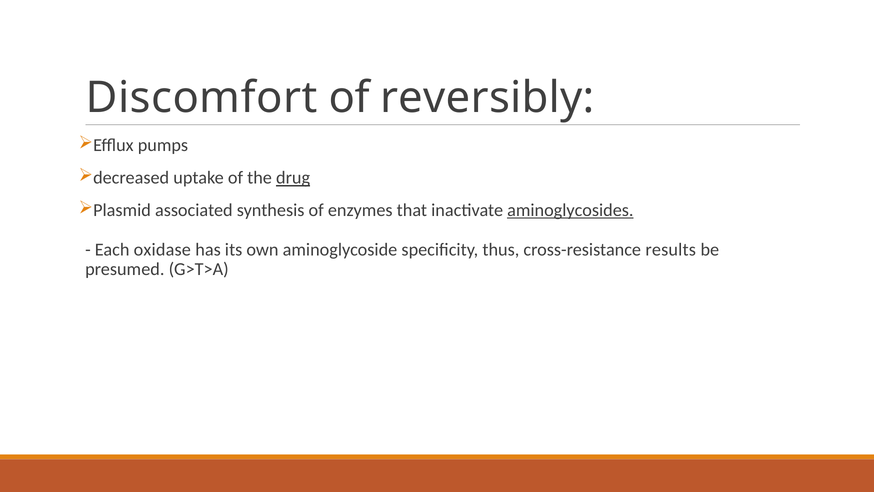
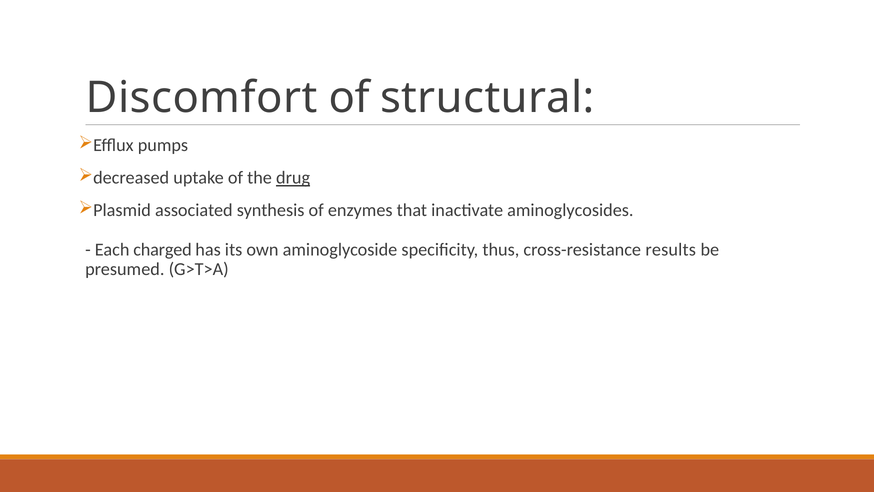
reversibly: reversibly -> structural (487, 98)
aminoglycosides underline: present -> none (570, 210)
oxidase: oxidase -> charged (162, 249)
